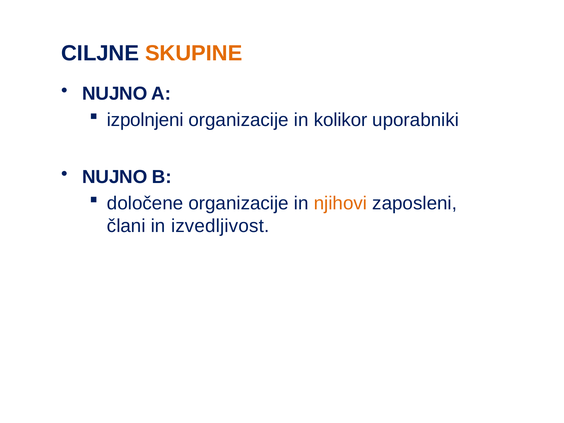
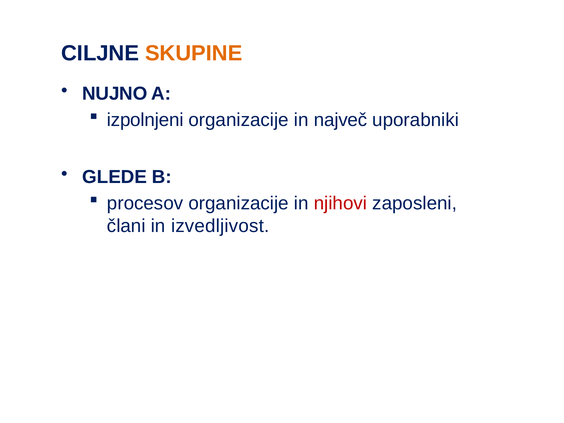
kolikor: kolikor -> največ (341, 120)
NUJNO: NUJNO -> GLEDE (115, 177)
določene: določene -> procesov (145, 203)
njihovi colour: orange -> red (340, 203)
